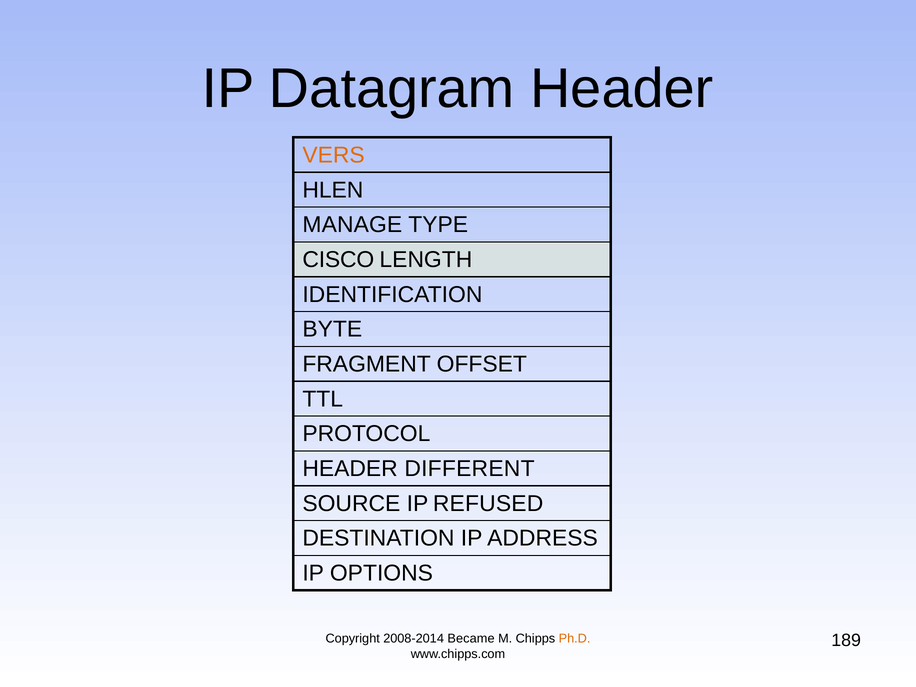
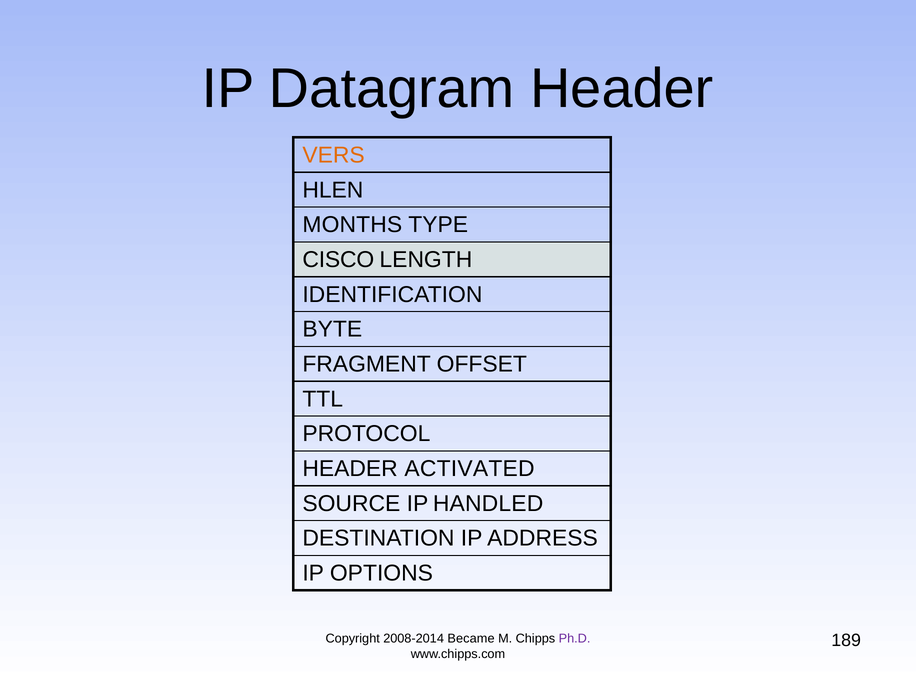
MANAGE: MANAGE -> MONTHS (352, 225)
DIFFERENT: DIFFERENT -> ACTIVATED (470, 469)
REFUSED: REFUSED -> HANDLED (488, 504)
Ph.D colour: orange -> purple (575, 639)
